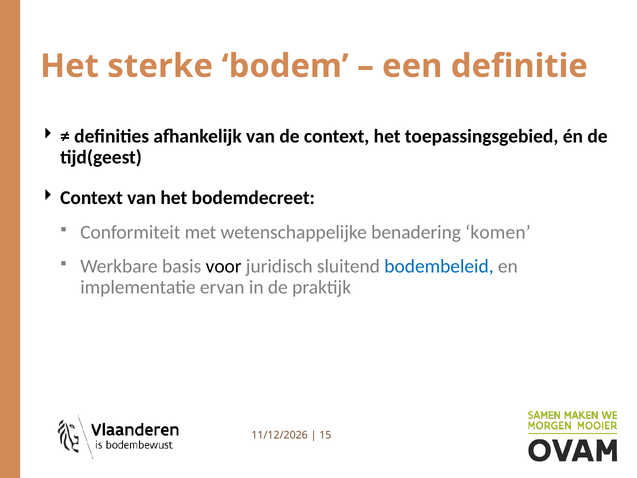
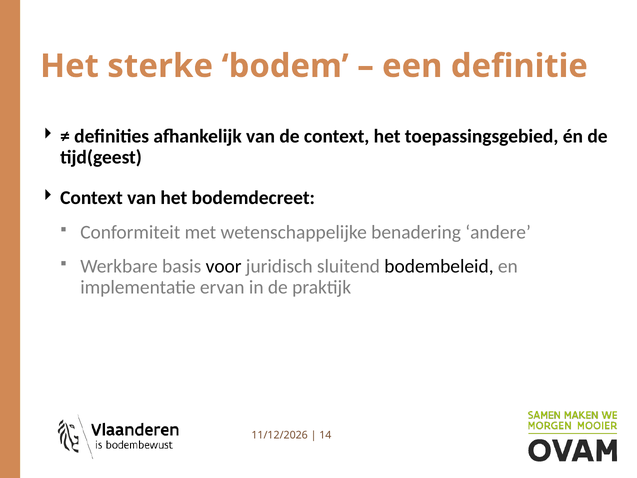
komen: komen -> andere (498, 232)
bodembeleid colour: blue -> black (439, 266)
15: 15 -> 14 (325, 435)
